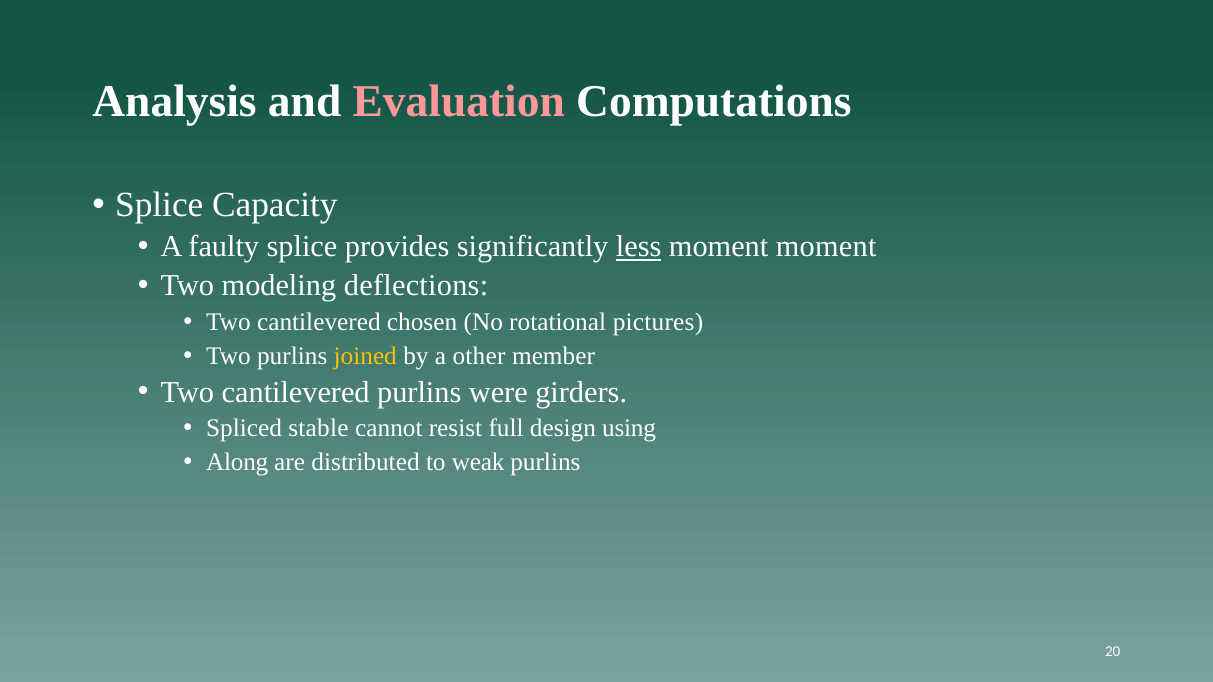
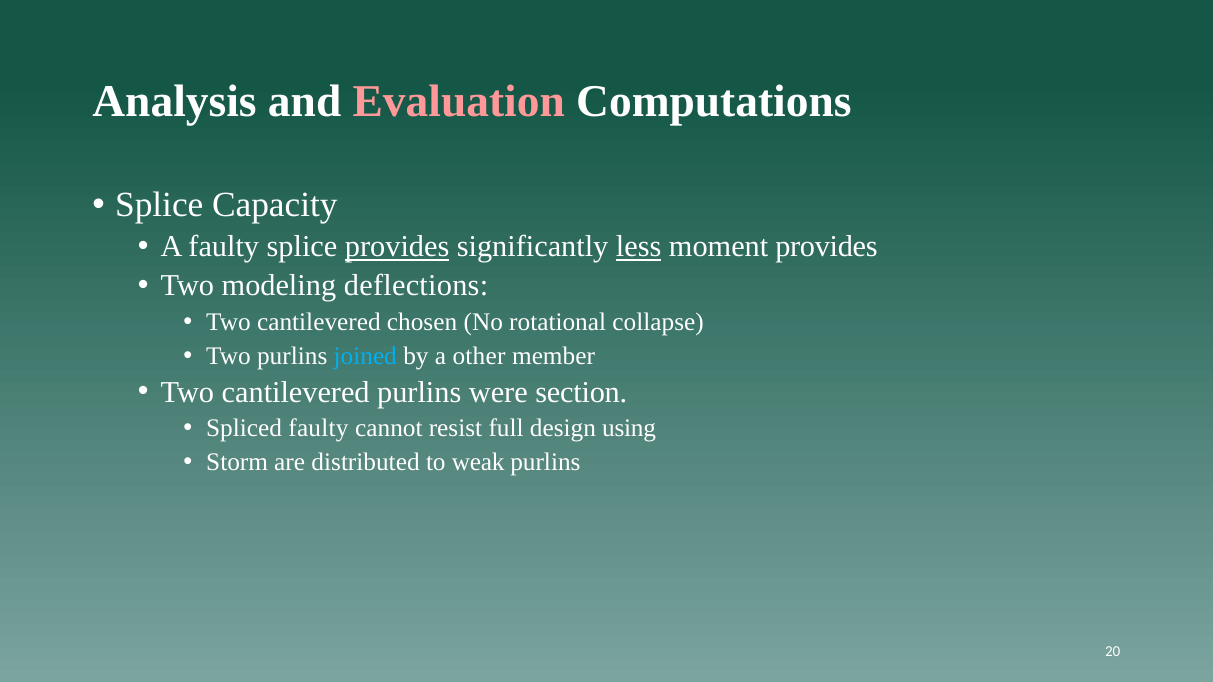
provides underline: none -> present (397, 247)
moment moment: moment -> provides (826, 247)
pictures: pictures -> collapse (658, 322)
joined colour: yellow -> light blue (365, 356)
girders: girders -> section (581, 392)
Spliced stable: stable -> faulty (318, 429)
Along: Along -> Storm (237, 462)
